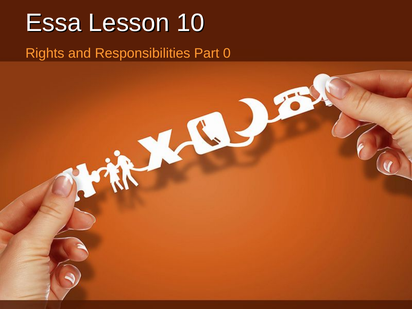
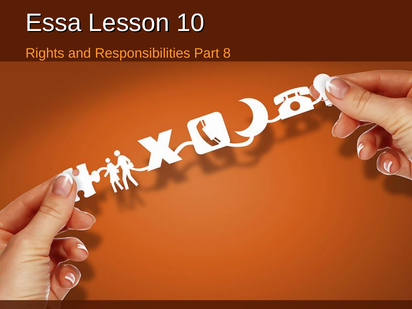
0: 0 -> 8 (227, 53)
